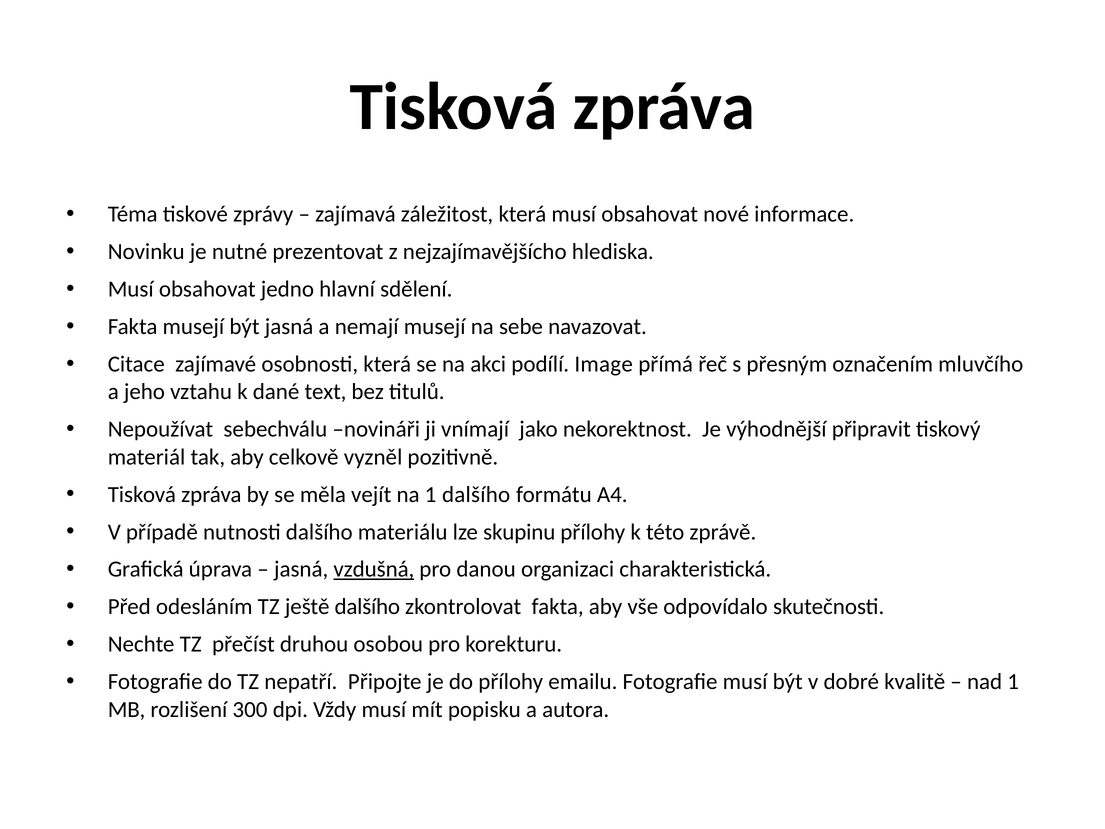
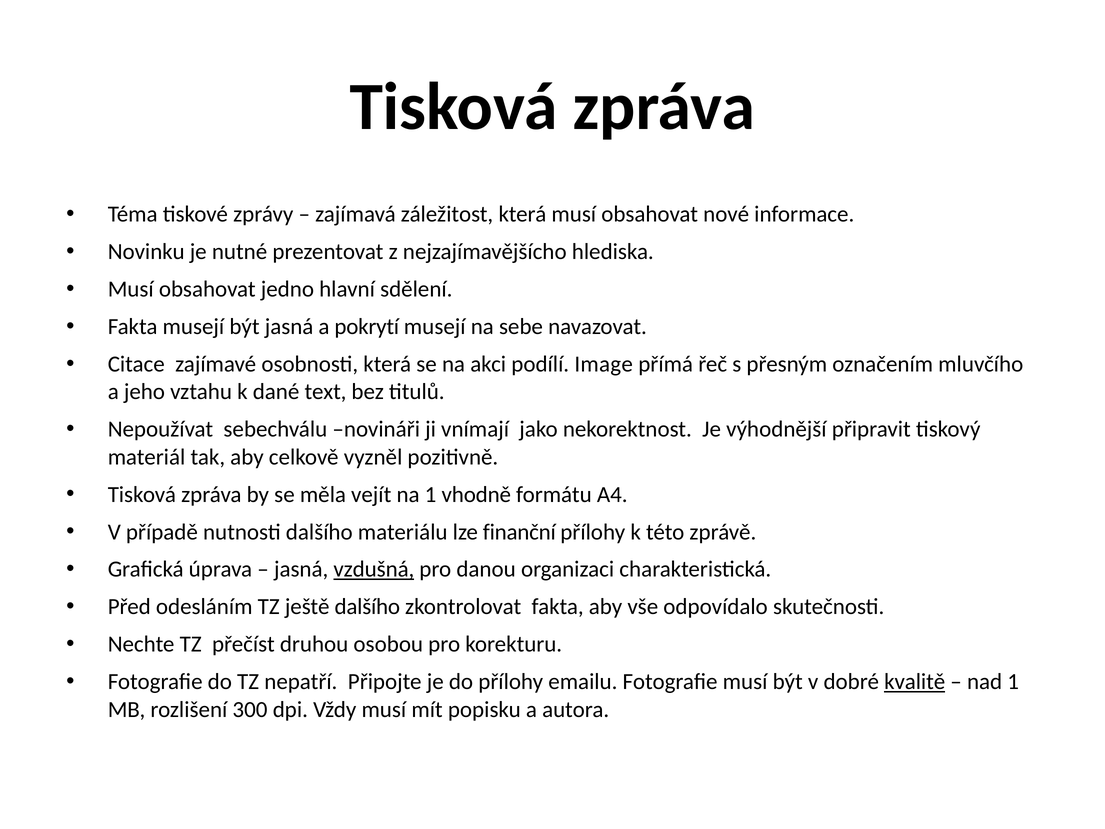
nemají: nemají -> pokrytí (367, 327)
1 dalšího: dalšího -> vhodně (476, 494)
skupinu: skupinu -> finanční (519, 532)
kvalitě underline: none -> present (915, 682)
